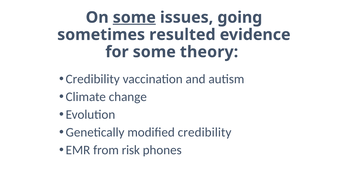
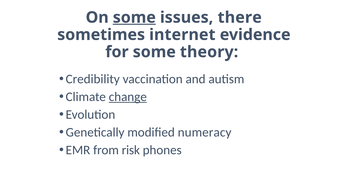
going: going -> there (240, 17)
resulted: resulted -> internet (182, 35)
change underline: none -> present (128, 97)
modified credibility: credibility -> numeracy (205, 132)
